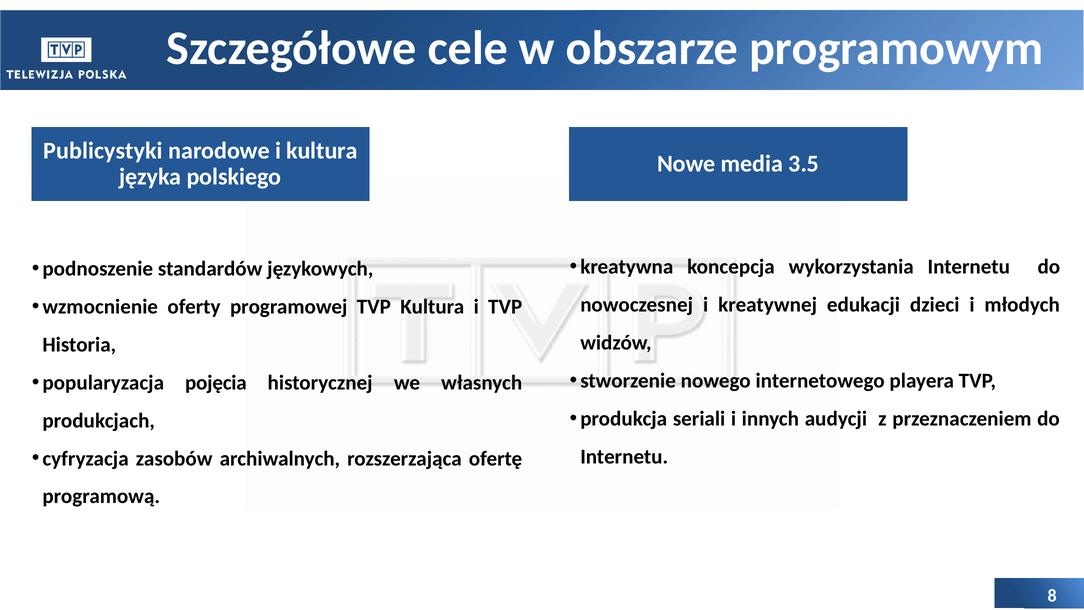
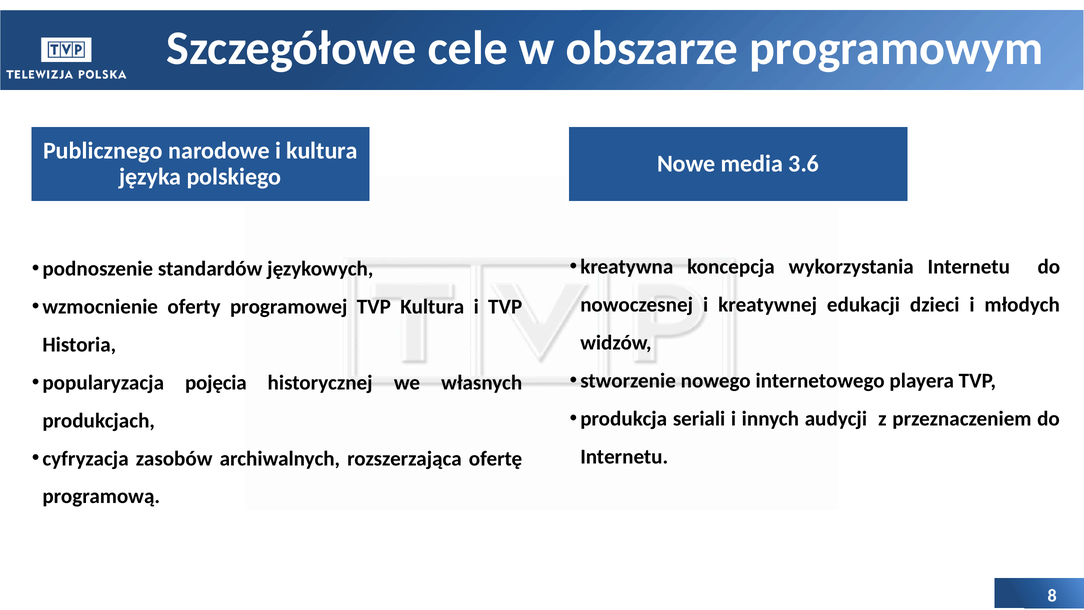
Publicystyki: Publicystyki -> Publicznego (103, 151)
3.5: 3.5 -> 3.6 (804, 164)
